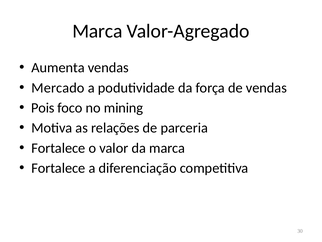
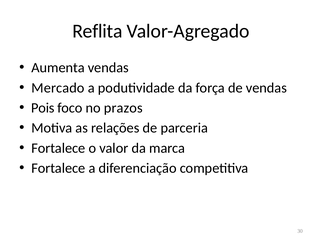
Marca: Marca -> Reflita (97, 31)
mining: mining -> prazos (123, 108)
